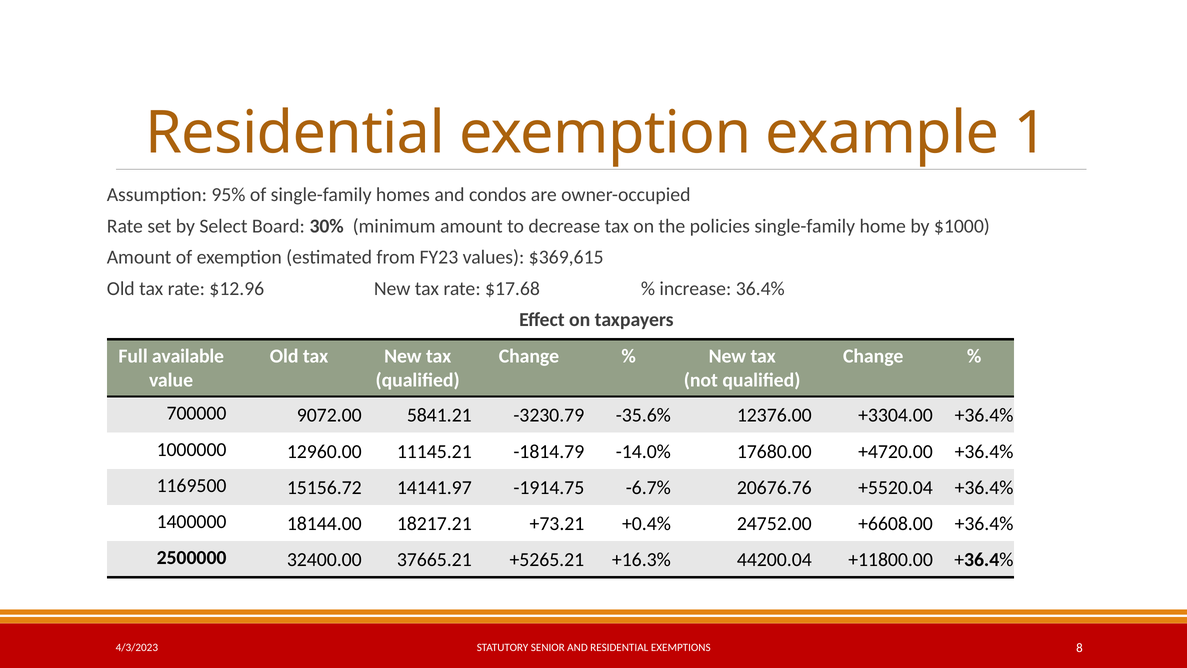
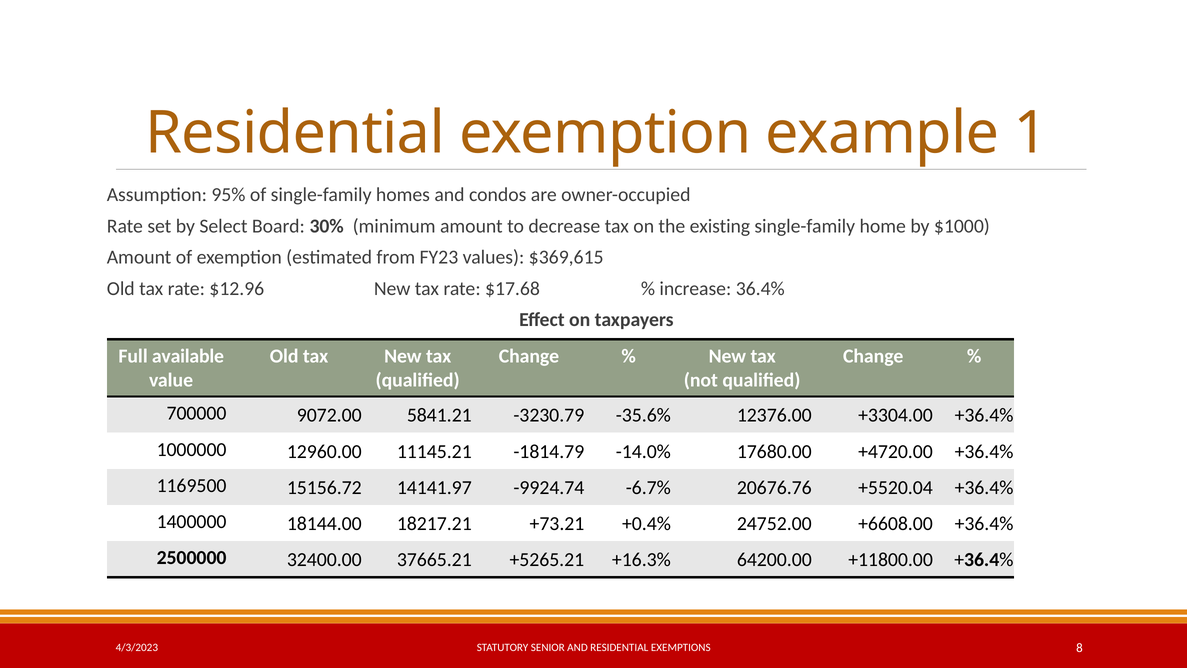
policies: policies -> existing (720, 226)
-1914.75: -1914.75 -> -9924.74 (549, 487)
44200.04: 44200.04 -> 64200.00 (774, 560)
